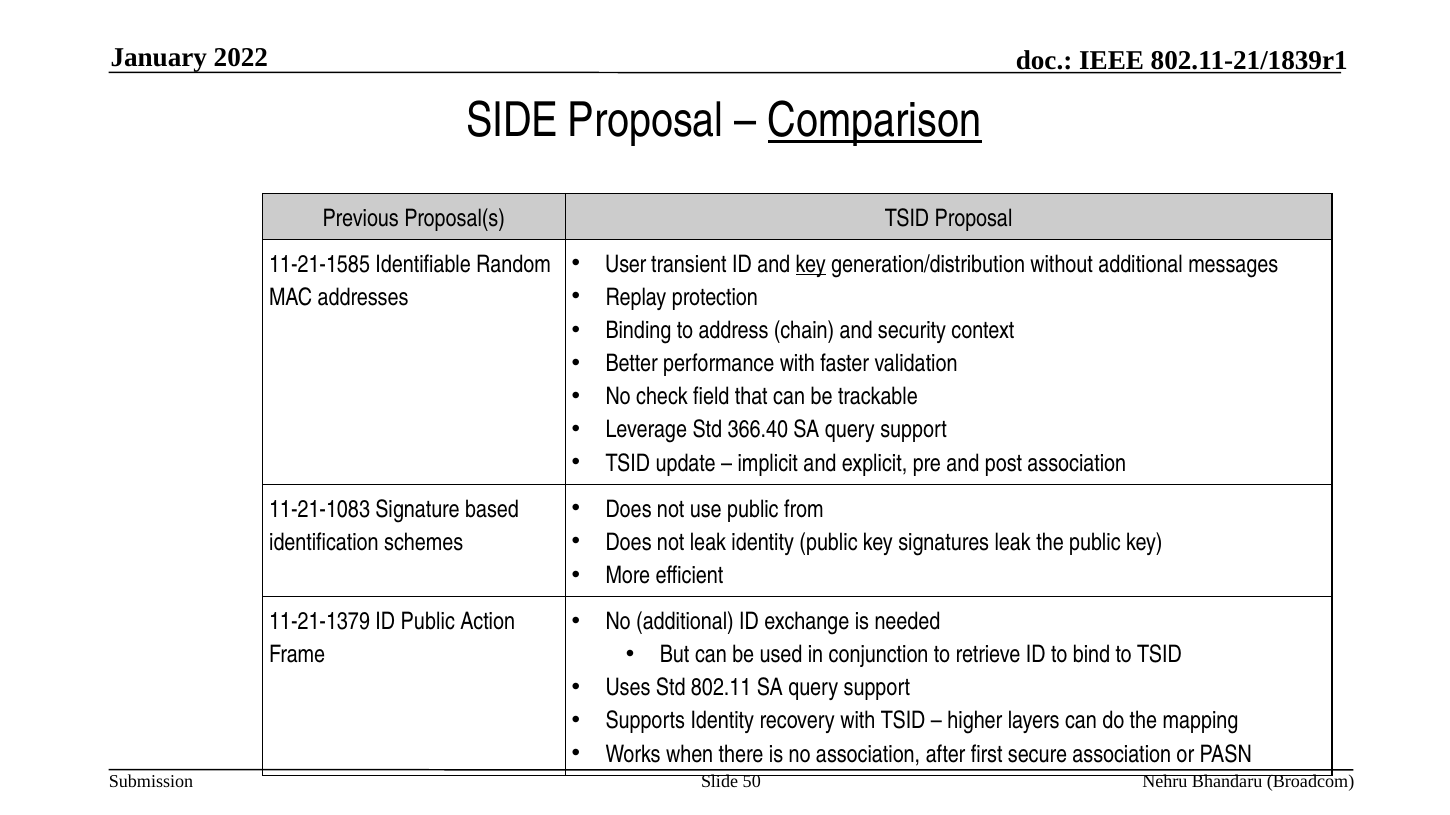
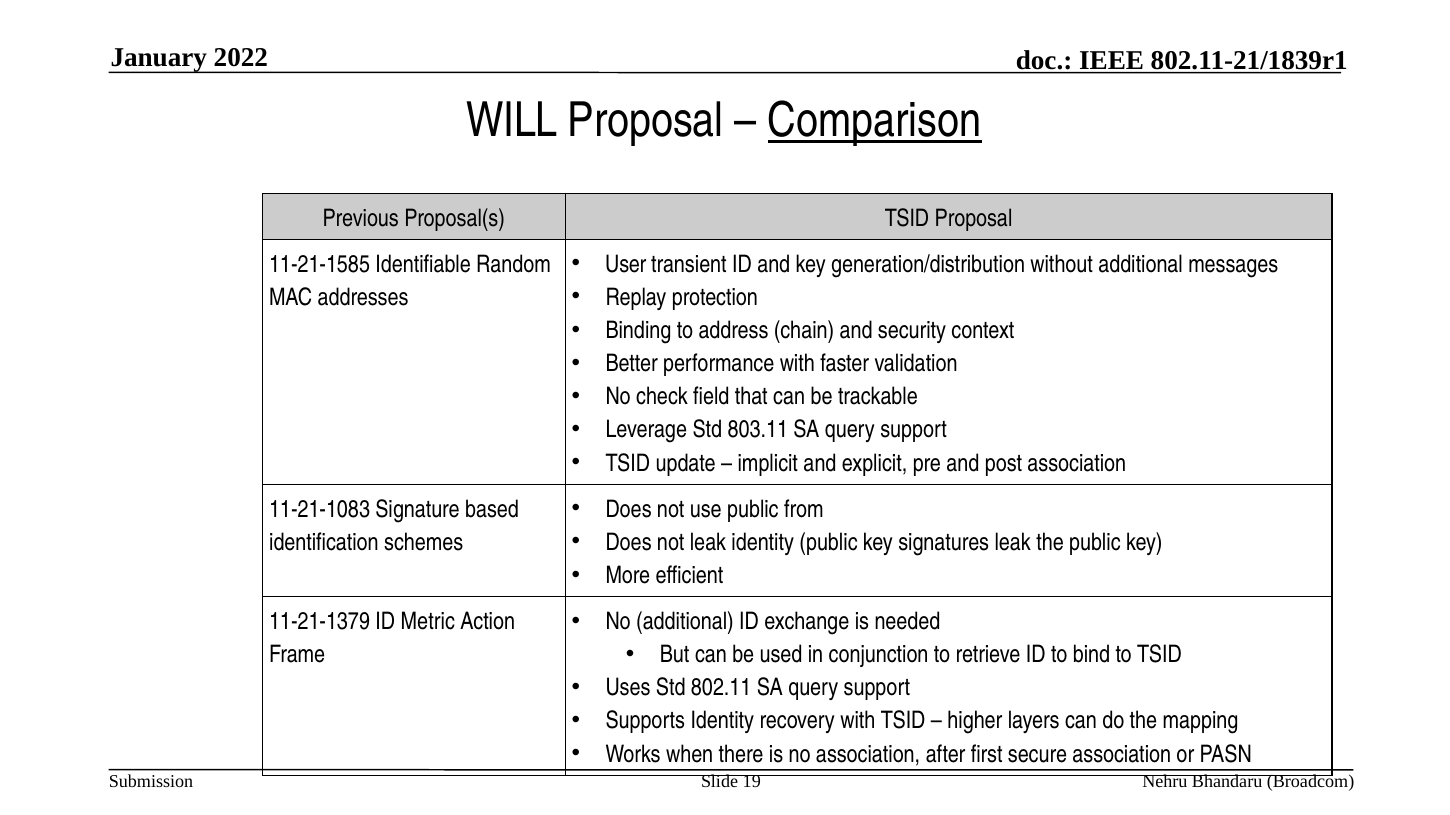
SIDE: SIDE -> WILL (512, 121)
key underline: present -> none (811, 264)
366.40: 366.40 -> 803.11 (758, 430)
ID Public: Public -> Metric (428, 622)
50: 50 -> 19 (752, 782)
